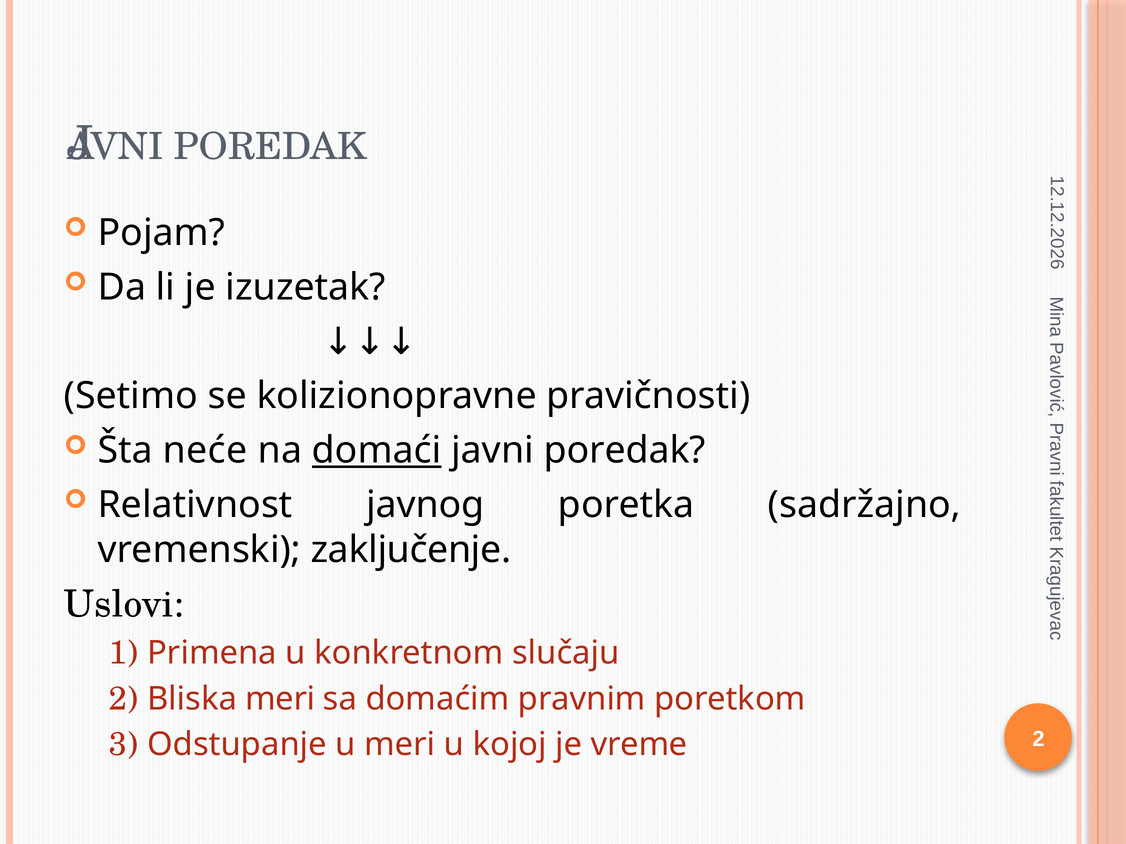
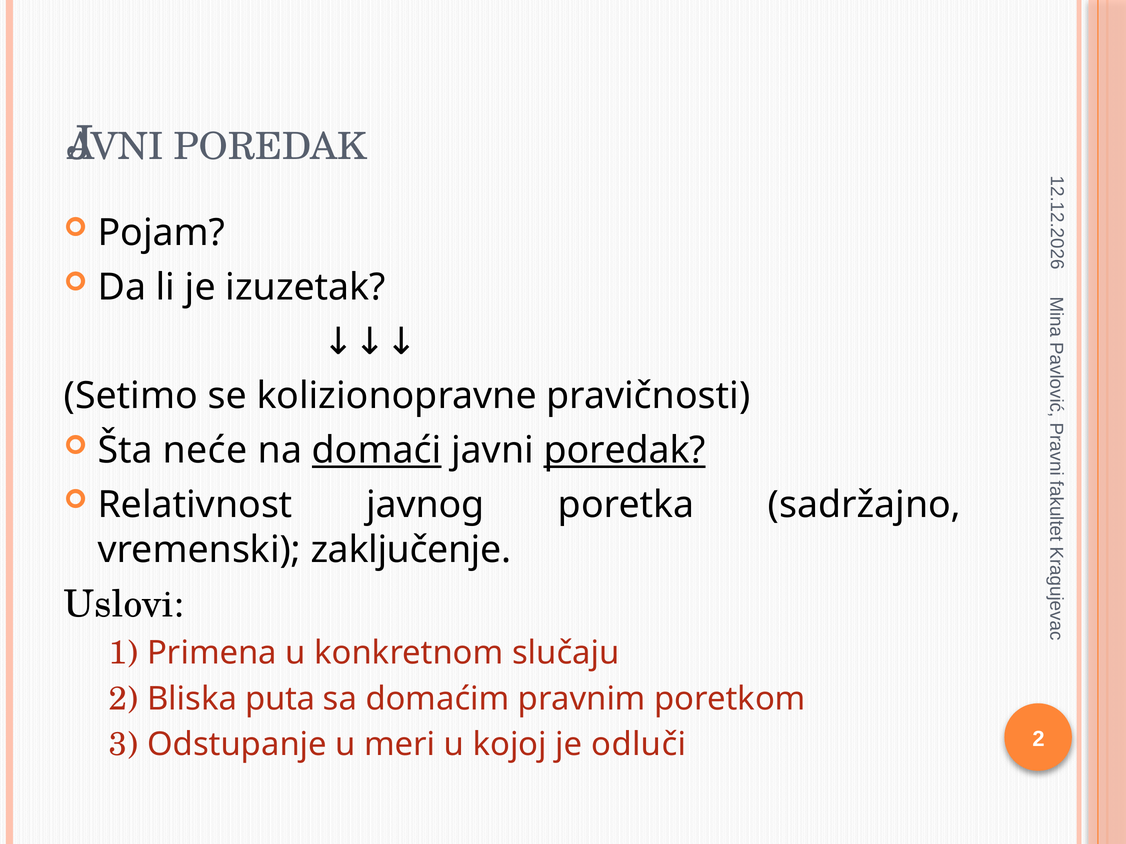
poredak underline: none -> present (625, 451)
Bliska meri: meri -> puta (280, 699)
vreme: vreme -> odluči (639, 745)
